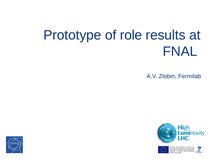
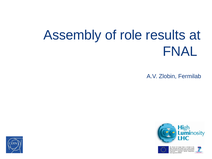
Prototype: Prototype -> Assembly (72, 35)
